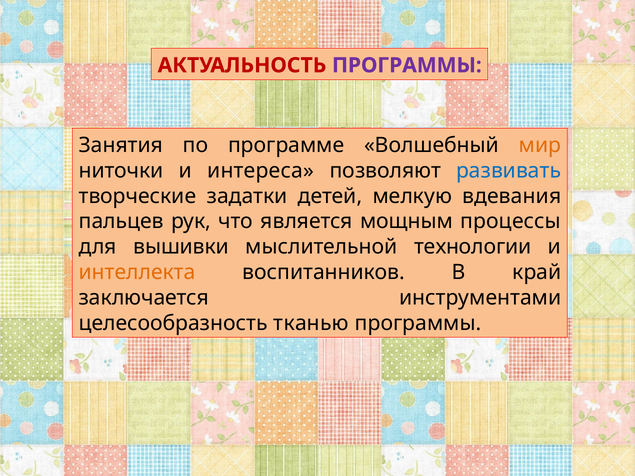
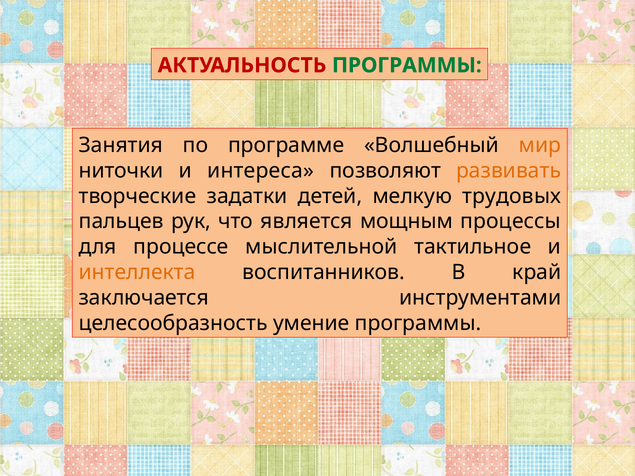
ПРОГРАММЫ colour: purple -> green (407, 65)
развивать colour: blue -> orange (509, 171)
вдевания: вдевания -> трудовых (512, 196)
вышивки: вышивки -> процессе (181, 247)
технологии: технологии -> тактильное (473, 247)
тканью: тканью -> умение (311, 323)
